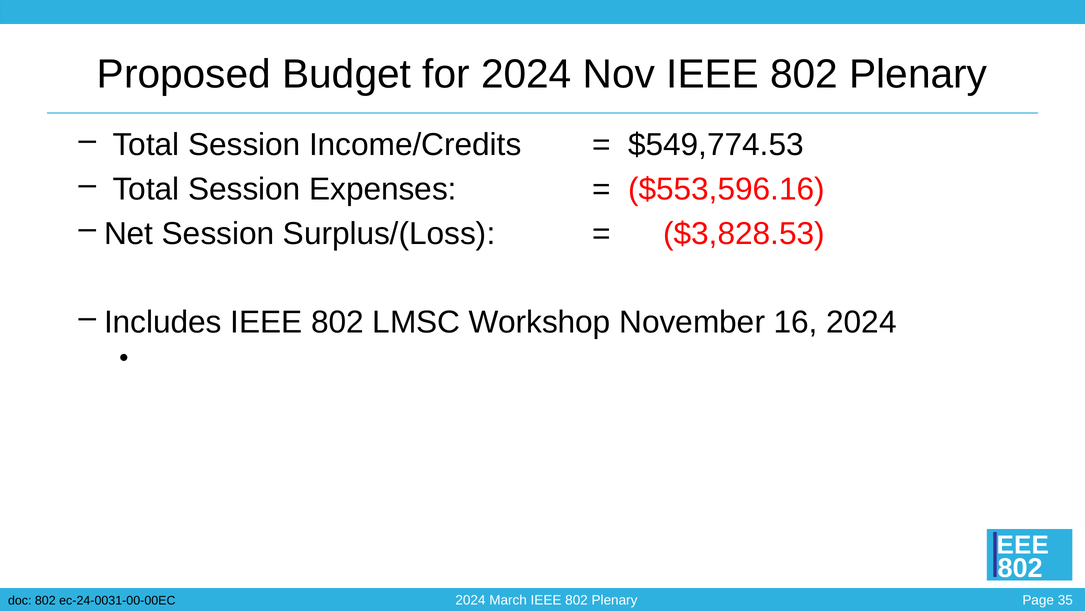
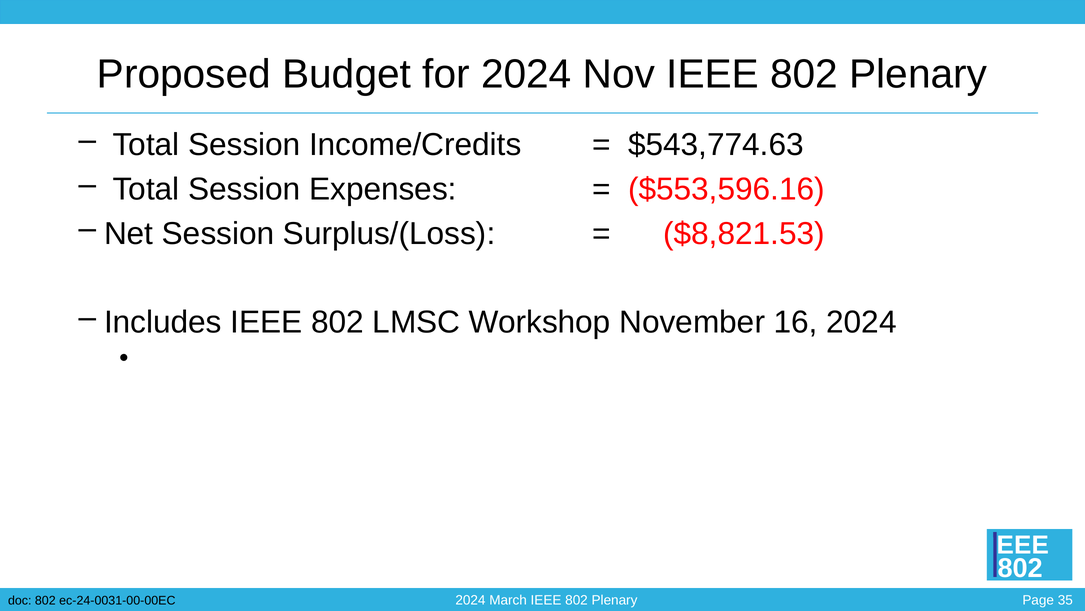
$549,774.53: $549,774.53 -> $543,774.63 (716, 145)
$3,828.53: $3,828.53 -> $8,821.53 (744, 233)
